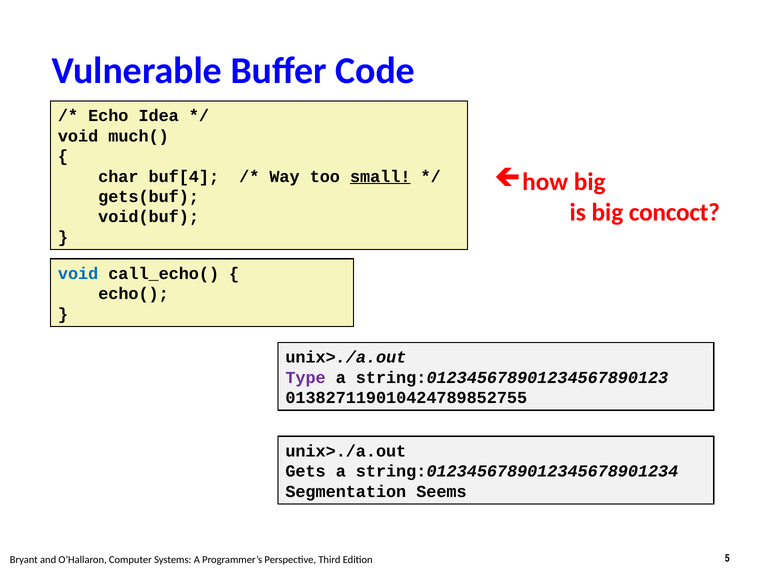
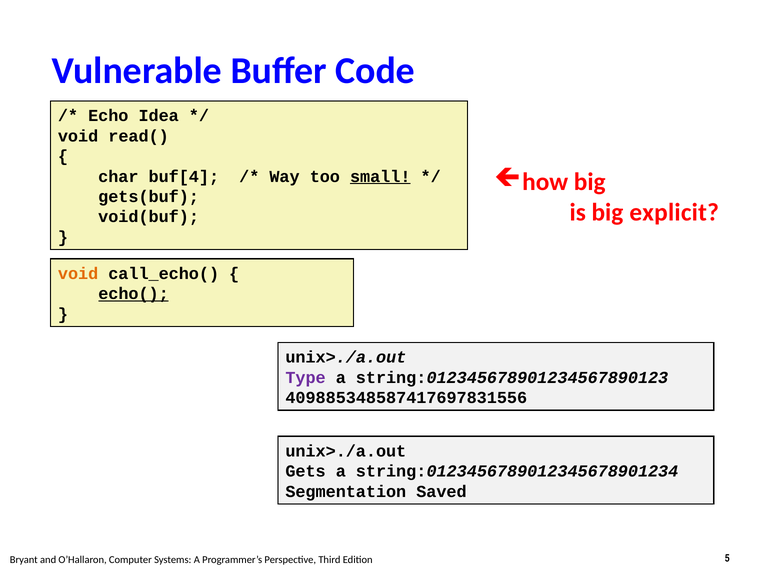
much(: much( -> read( (139, 136)
concoct: concoct -> explicit (674, 213)
void colour: blue -> orange (78, 274)
echo( underline: none -> present (134, 294)
013827119010424789852755: 013827119010424789852755 -> 409885348587417697831556 (406, 398)
Seems: Seems -> Saved (441, 492)
